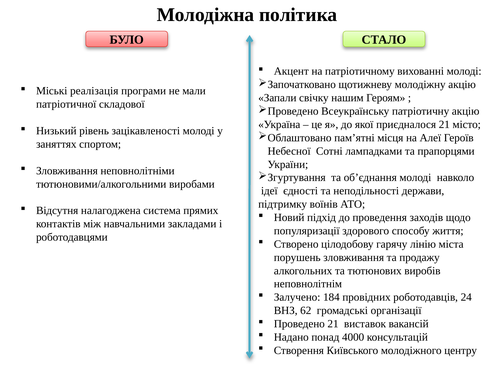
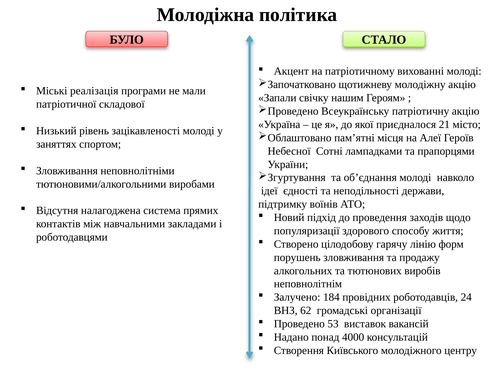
міста: міста -> форм (451, 244)
Проведено 21: 21 -> 53 (333, 324)
